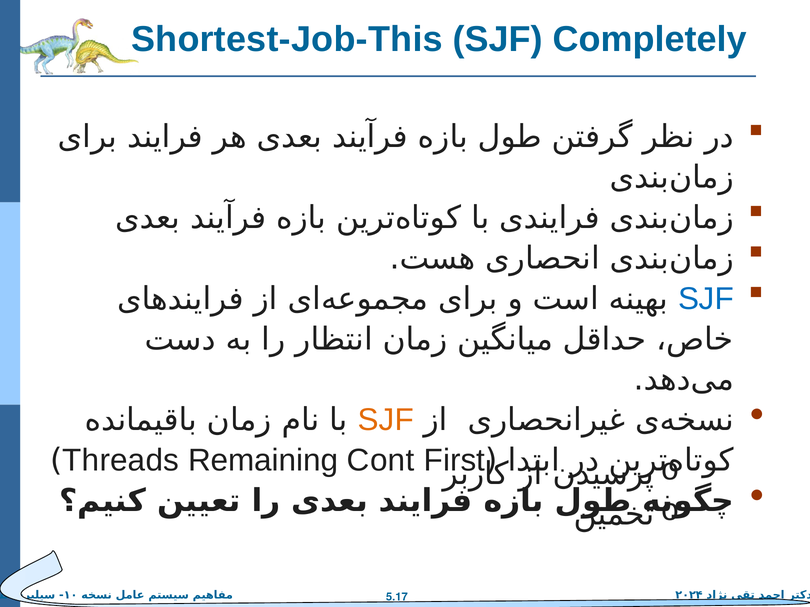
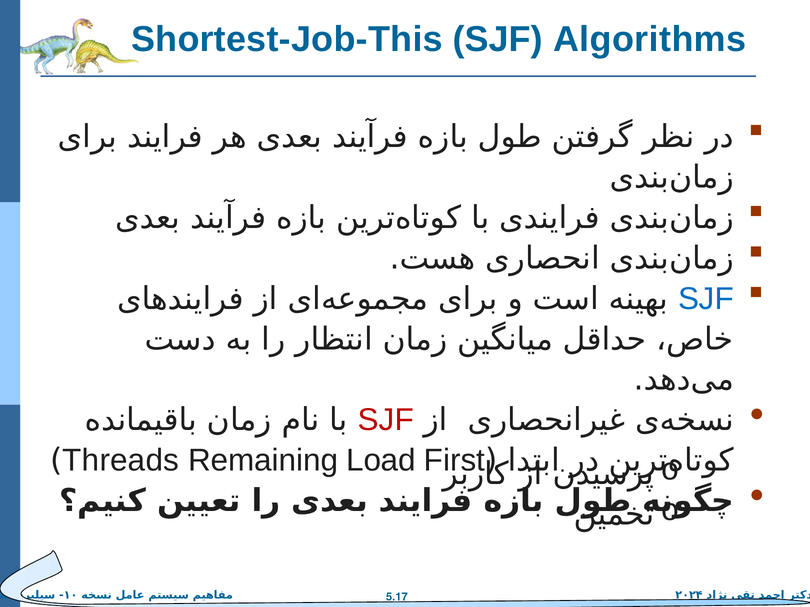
Completely: Completely -> Algorithms (650, 39)
SJF colour: orange -> red (386, 420)
Cont: Cont -> Load (381, 461)
